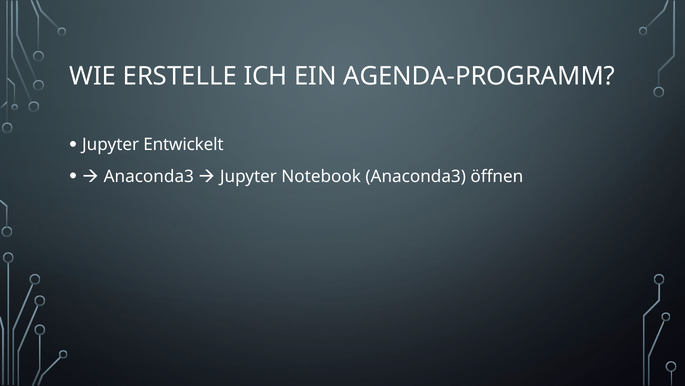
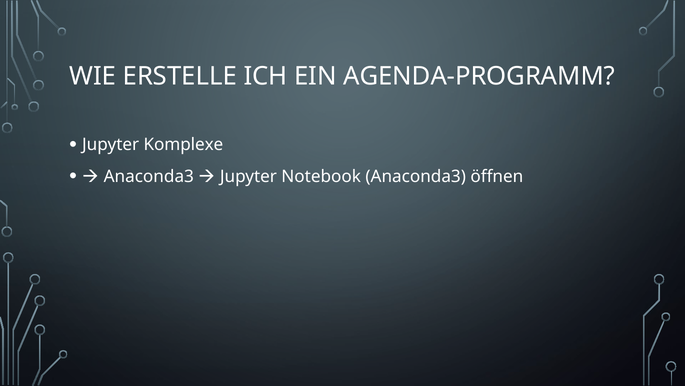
Entwickelt: Entwickelt -> Komplexe (183, 145)
